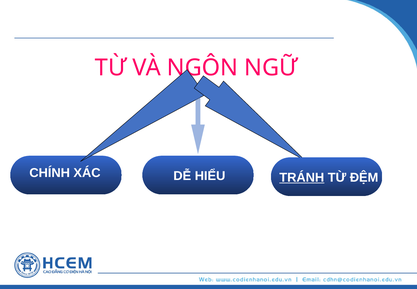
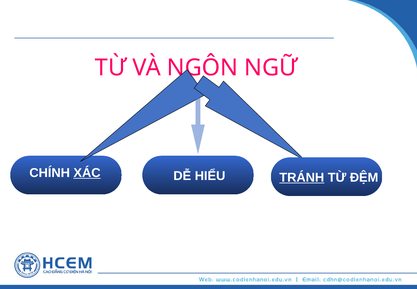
XÁC underline: none -> present (87, 173)
